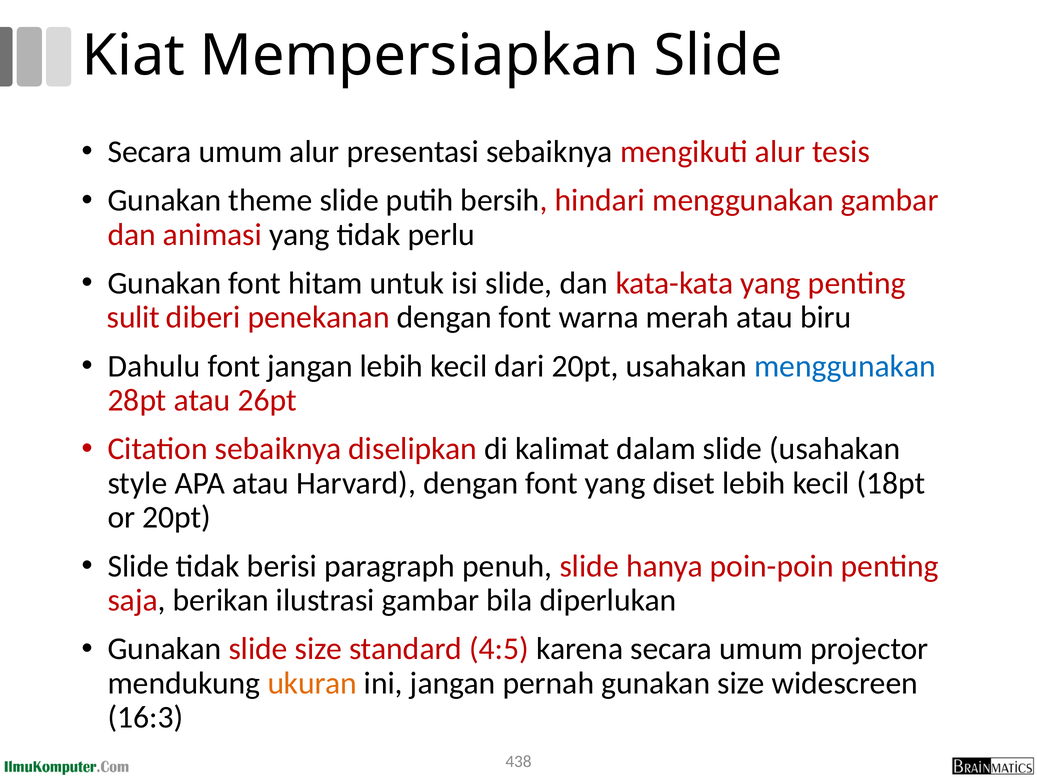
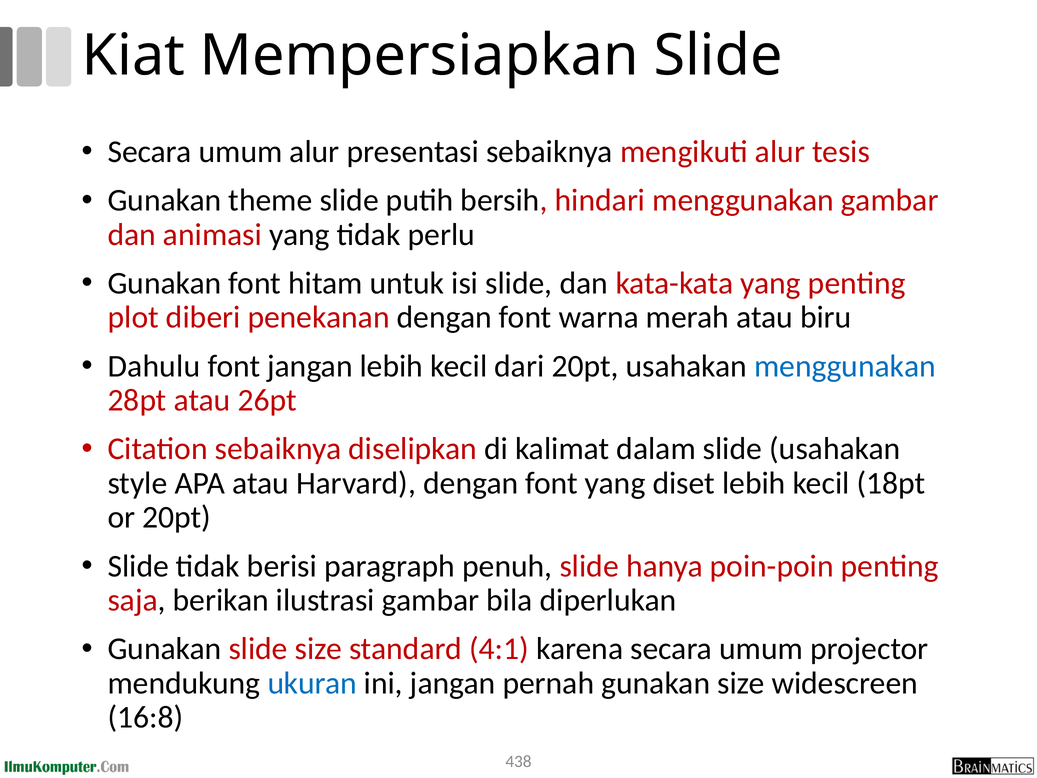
sulit: sulit -> plot (133, 317)
4:5: 4:5 -> 4:1 (499, 649)
ukuran colour: orange -> blue (312, 683)
16:3: 16:3 -> 16:8 (145, 717)
